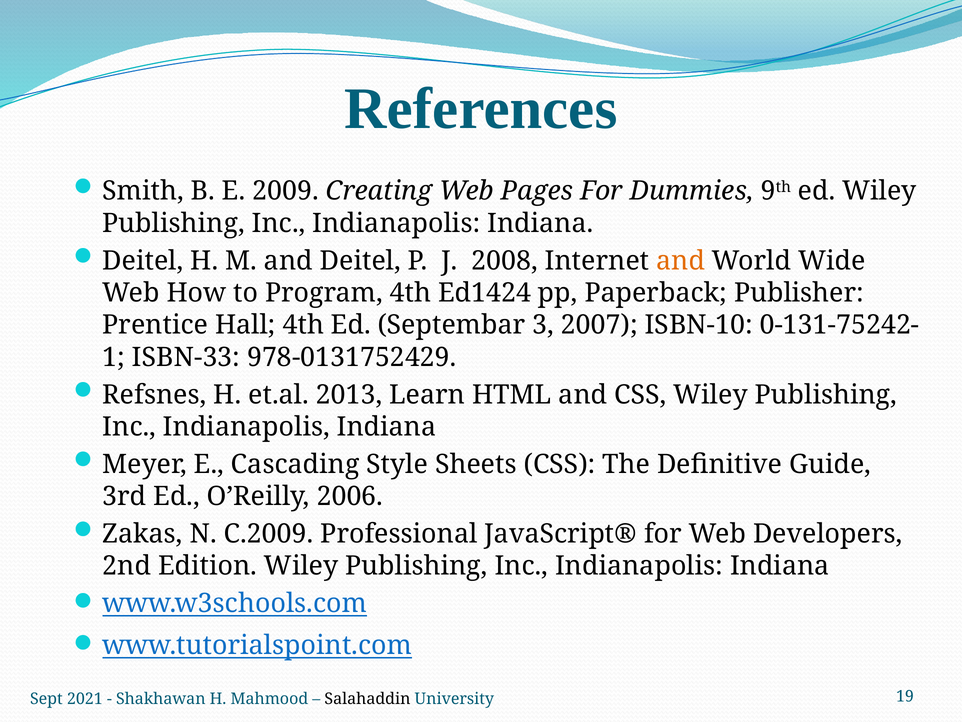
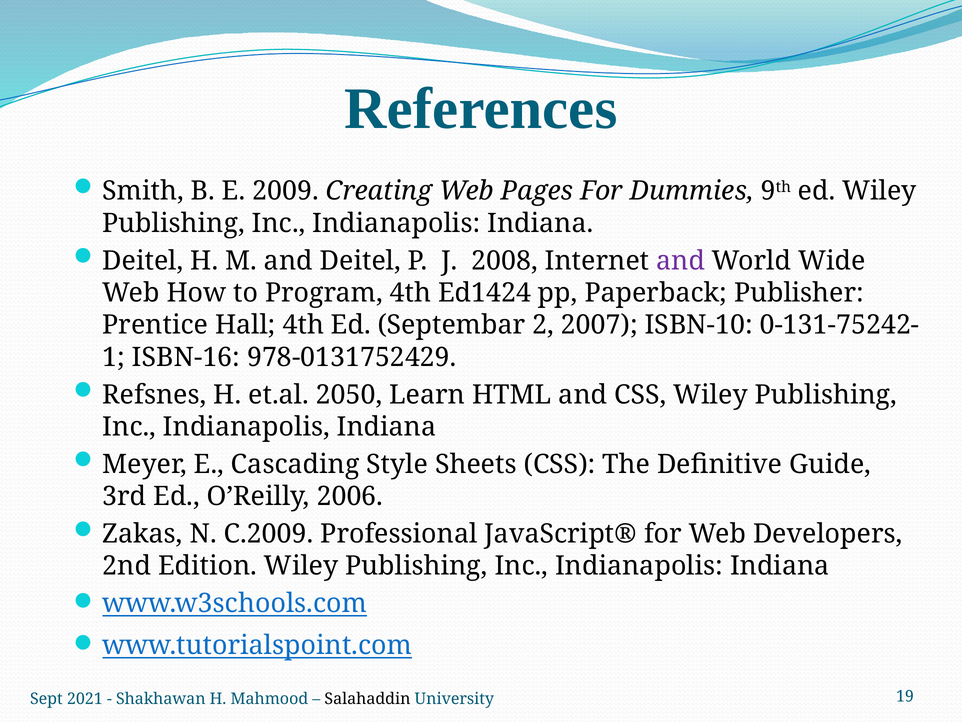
and colour: orange -> purple (681, 261)
3: 3 -> 2 (543, 325)
ISBN-33: ISBN-33 -> ISBN-16 (186, 357)
2013: 2013 -> 2050 (349, 394)
